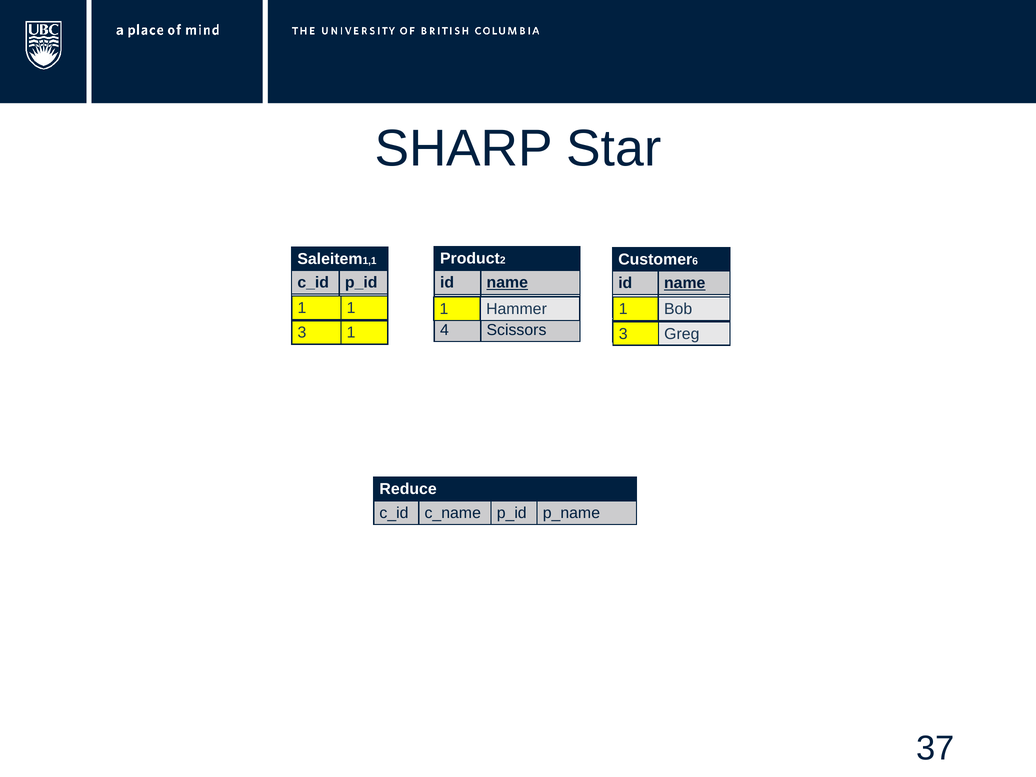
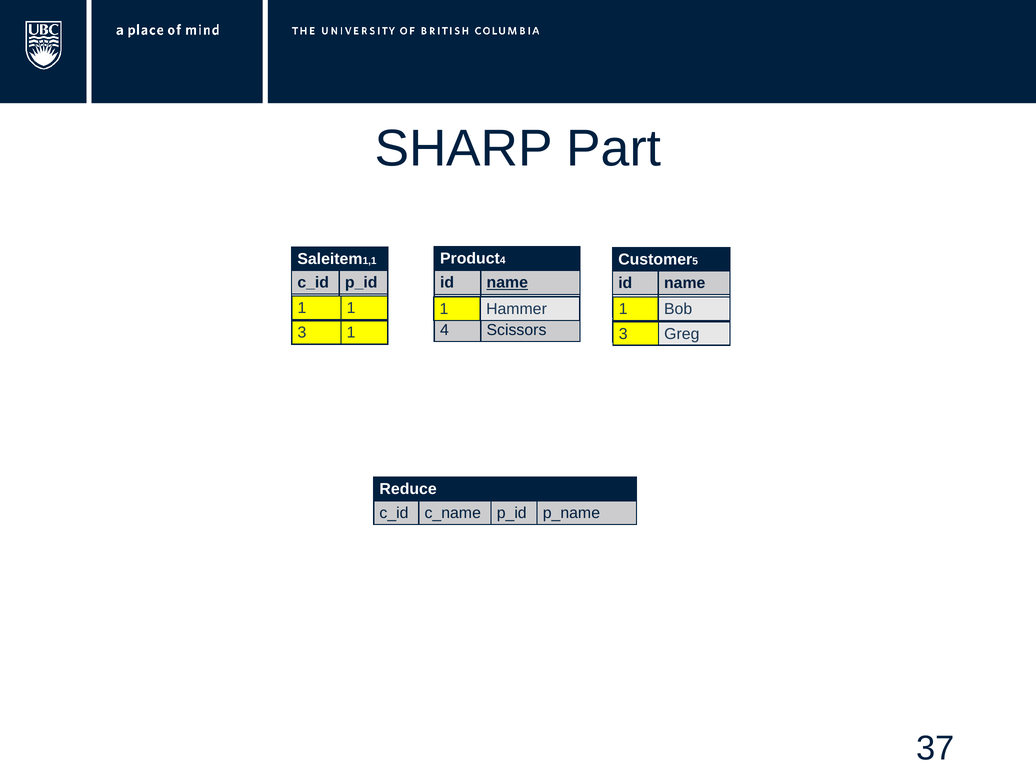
Star: Star -> Part (614, 149)
2: 2 -> 4 (503, 261)
6: 6 -> 5 (695, 261)
name underline: present -> none (685, 283)
